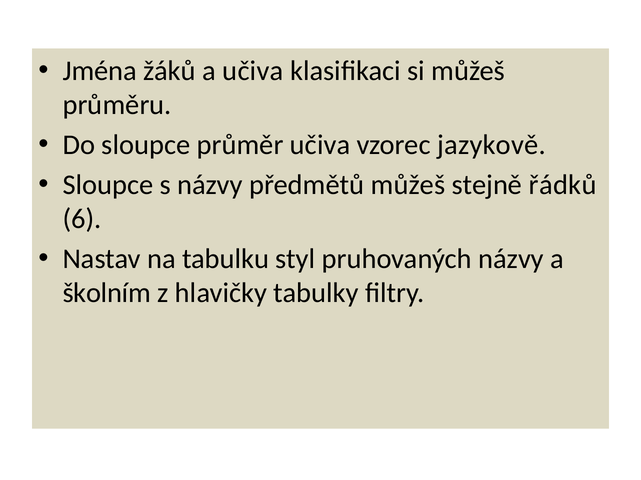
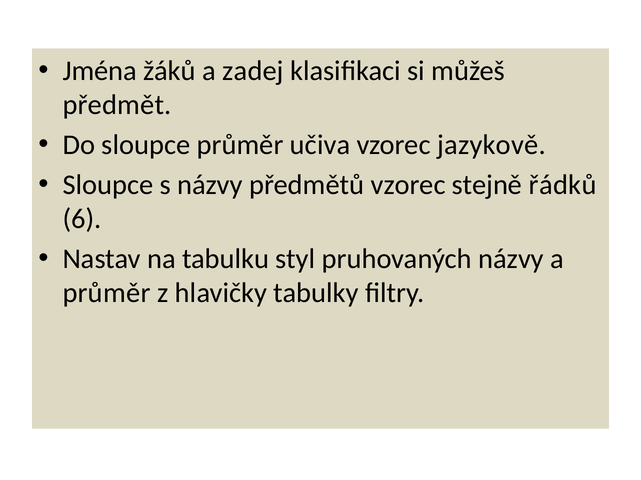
a učiva: učiva -> zadej (253, 71)
průměru: průměru -> předmět (117, 105)
předmětů můžeš: můžeš -> vzorec (408, 185)
školním: školním -> průměr (107, 293)
